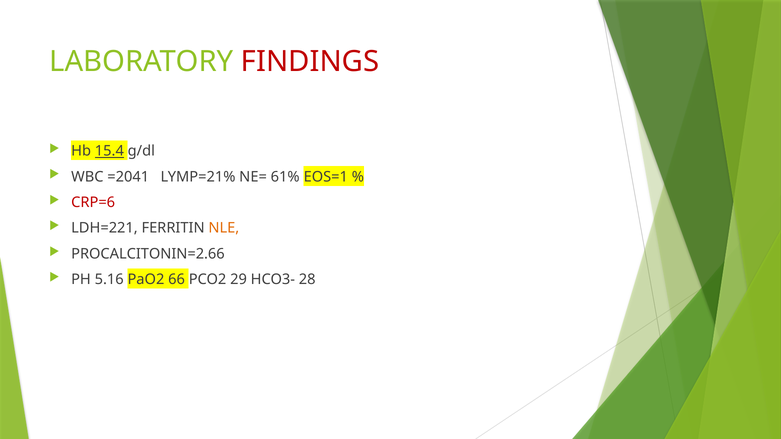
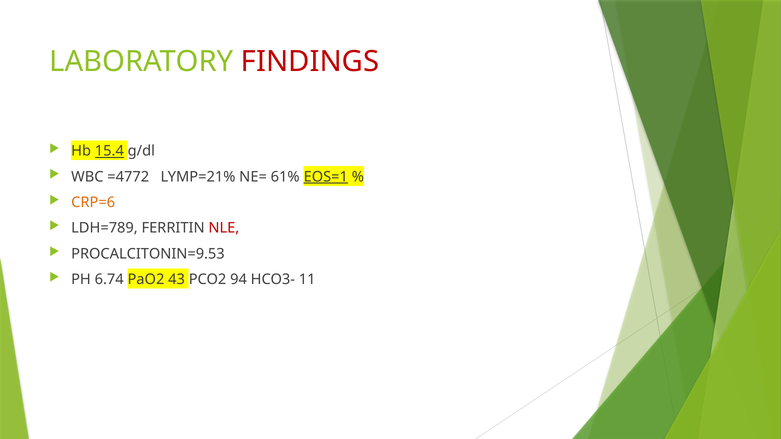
=2041: =2041 -> =4772 (128, 177)
EOS=1 underline: none -> present (326, 177)
CRP=6 colour: red -> orange (93, 203)
LDH=221: LDH=221 -> LDH=789 (104, 228)
NLE colour: orange -> red (224, 228)
PROCALCITONIN=2.66: PROCALCITONIN=2.66 -> PROCALCITONIN=9.53 (148, 254)
5.16: 5.16 -> 6.74 (109, 280)
66: 66 -> 43 (177, 280)
29: 29 -> 94 (239, 280)
28: 28 -> 11 (307, 280)
